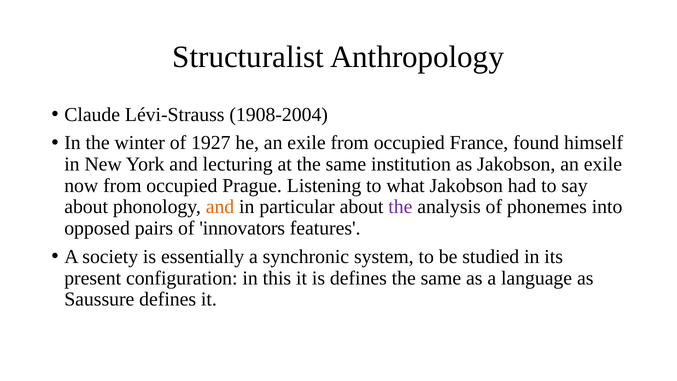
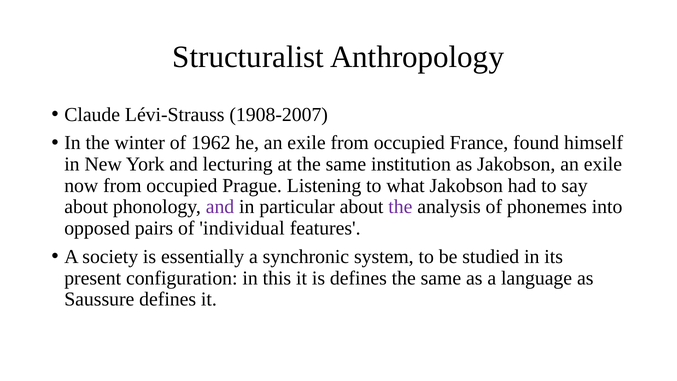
1908-2004: 1908-2004 -> 1908-2007 (279, 114)
1927: 1927 -> 1962 (211, 143)
and colour: orange -> purple (220, 207)
innovators: innovators -> individual (242, 228)
